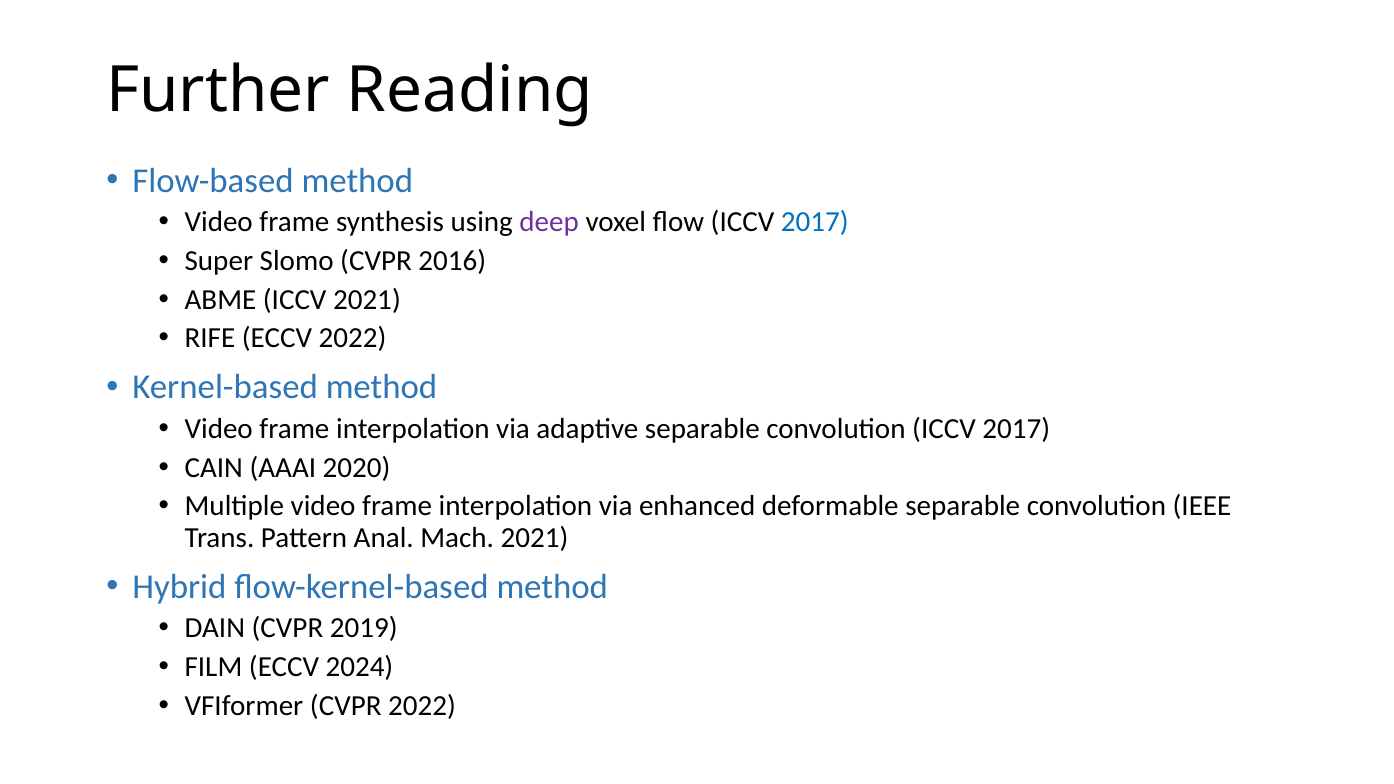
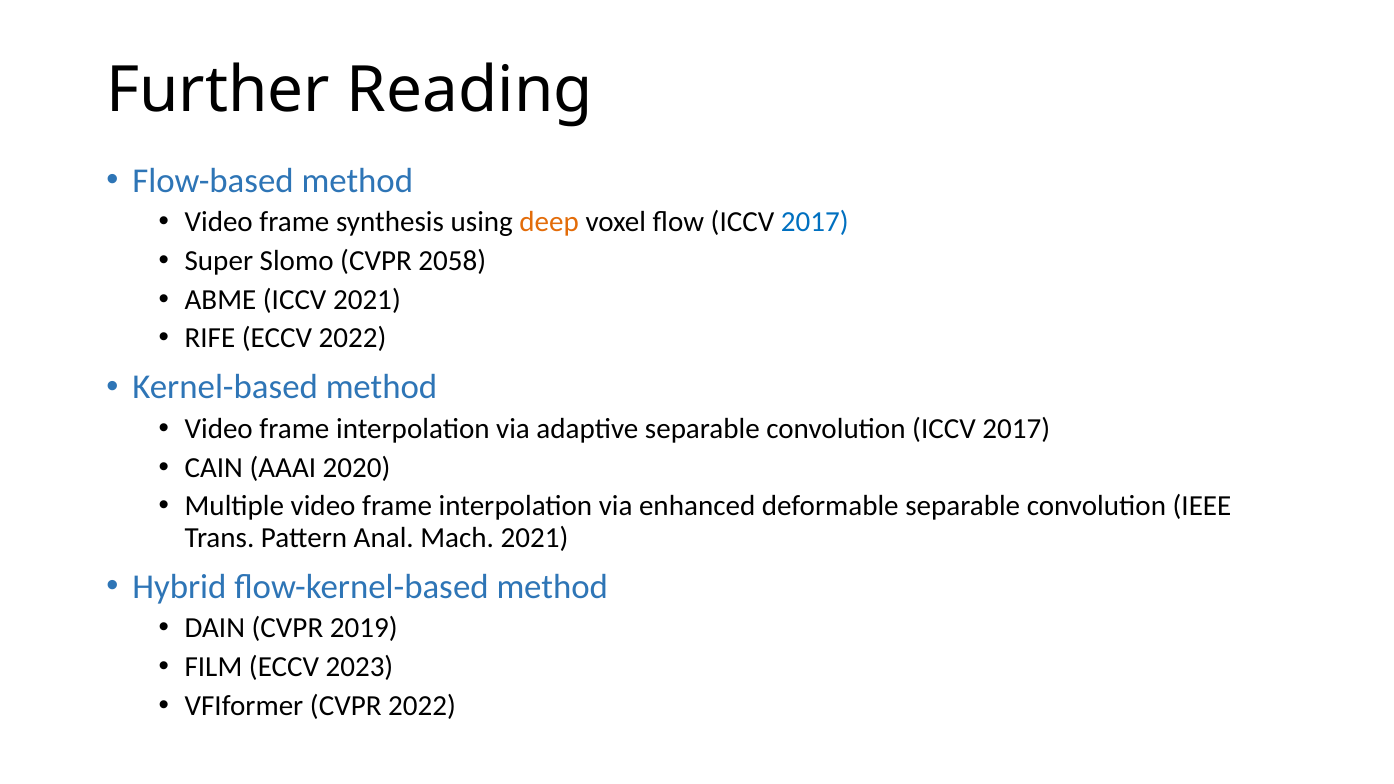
deep colour: purple -> orange (549, 222)
2016: 2016 -> 2058 (452, 261)
2024: 2024 -> 2023 (359, 667)
